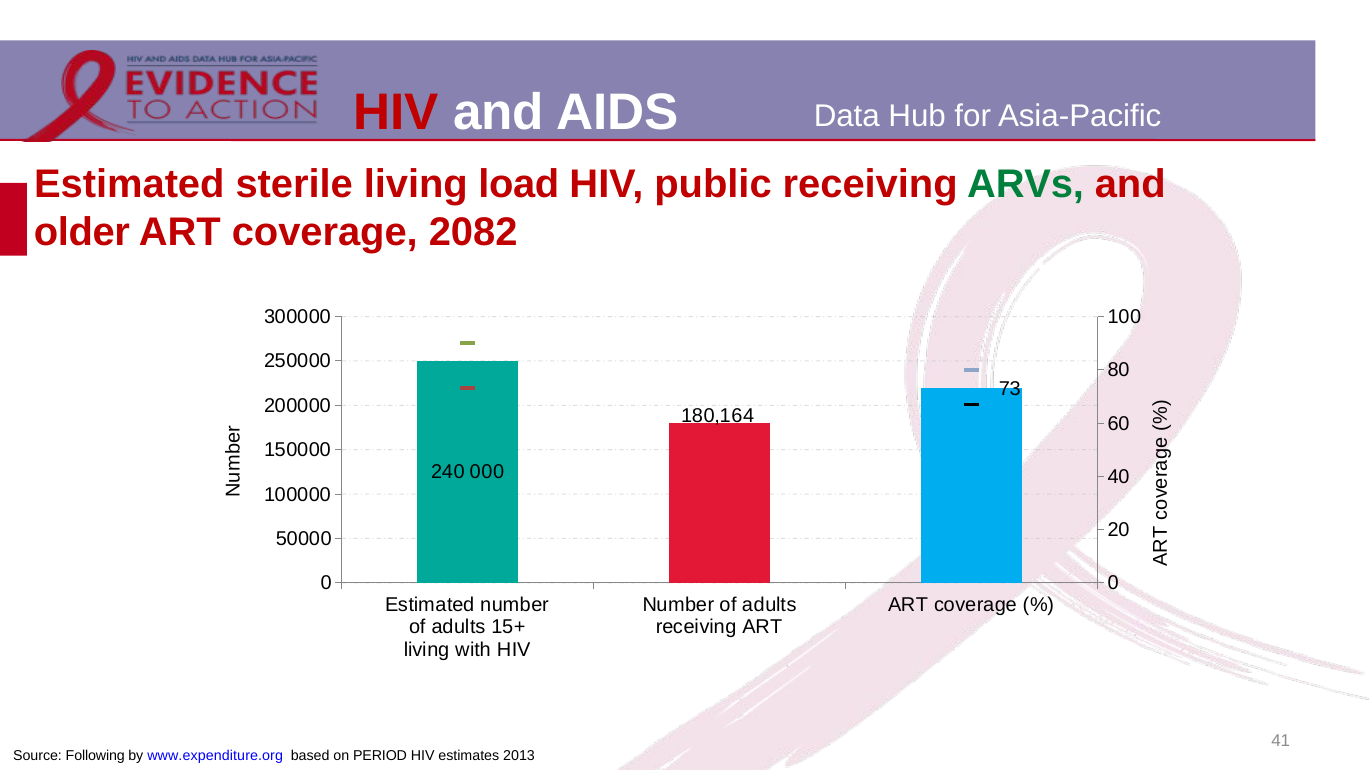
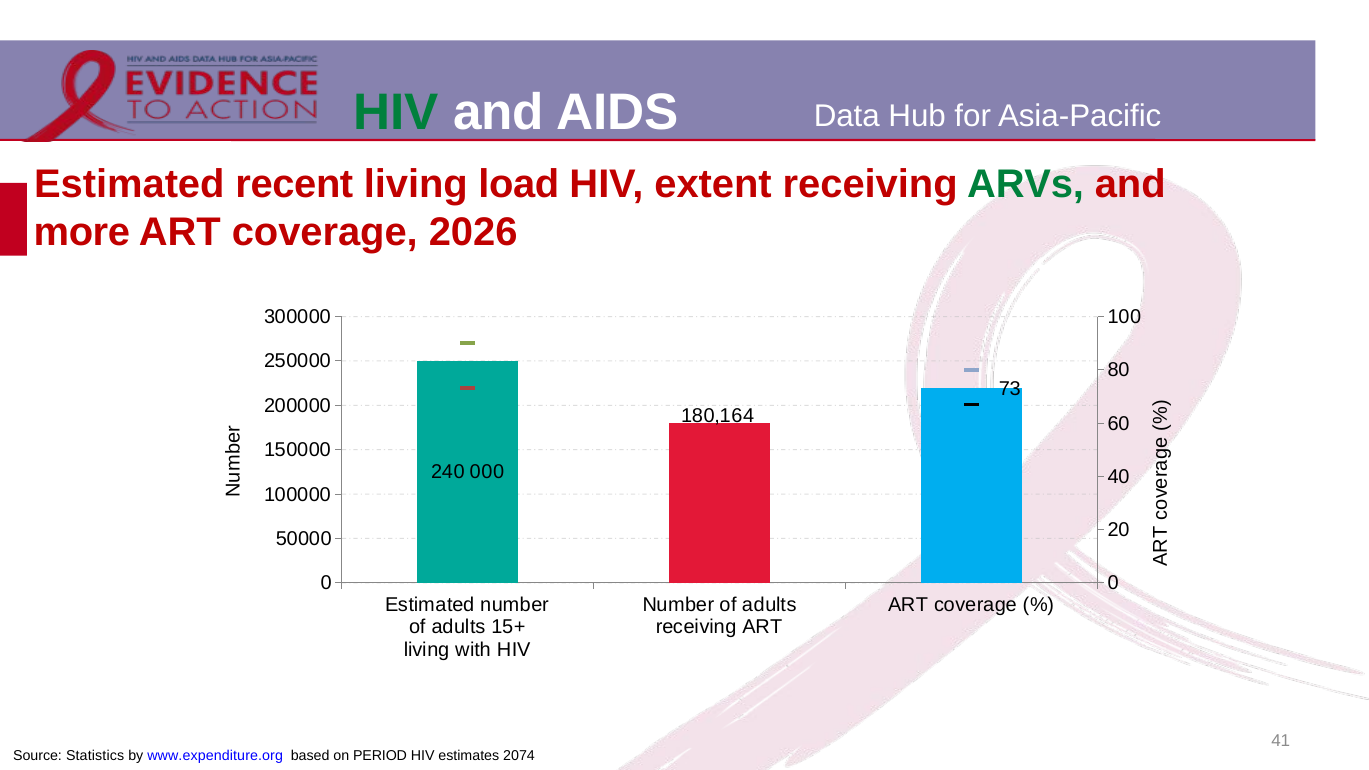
HIV colour: red -> green (396, 112)
sterile: sterile -> recent (294, 184)
public: public -> extent (713, 184)
older: older -> more (82, 232)
2082: 2082 -> 2026 (473, 232)
Following: Following -> Statistics (95, 756)
2013: 2013 -> 2074 (519, 756)
